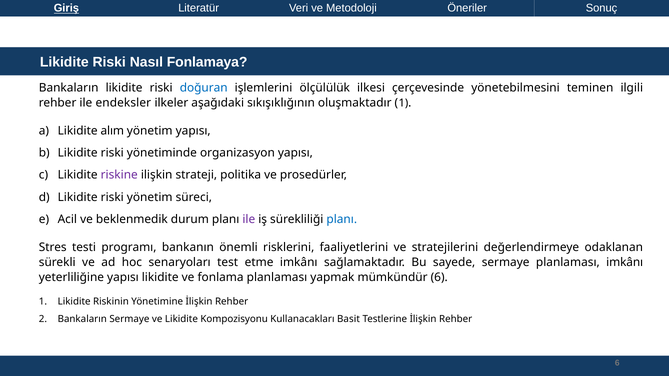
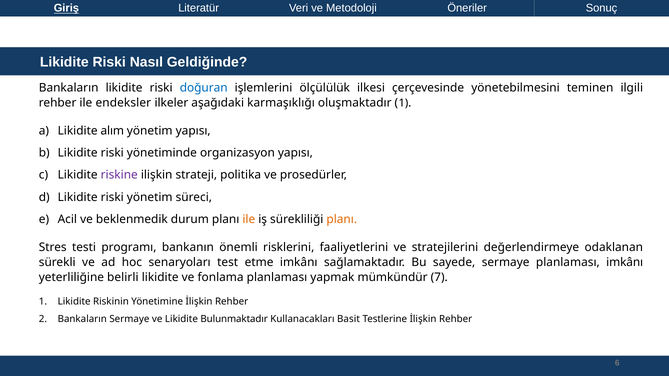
Fonlamaya: Fonlamaya -> Geldiğinde (207, 62)
sıkışıklığının: sıkışıklığının -> karmaşıklığı (281, 103)
ile colour: purple -> orange (249, 220)
planı colour: blue -> orange (342, 220)
yeterliliğine yapısı: yapısı -> belirli (123, 278)
mümkündür 6: 6 -> 7 (439, 278)
Kompozisyonu: Kompozisyonu -> Bulunmaktadır (234, 319)
